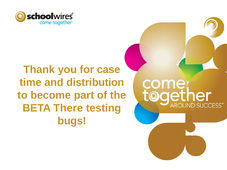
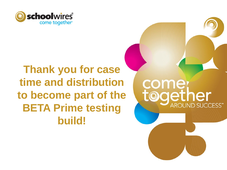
There: There -> Prime (68, 108)
bugs: bugs -> build (72, 121)
